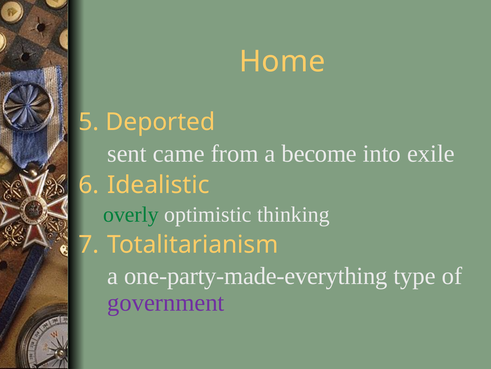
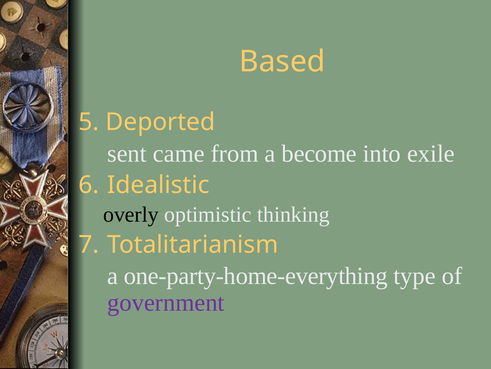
Home: Home -> Based (282, 61)
overly colour: green -> black (131, 214)
one-party-made-everything: one-party-made-everything -> one-party-home-everything (256, 276)
